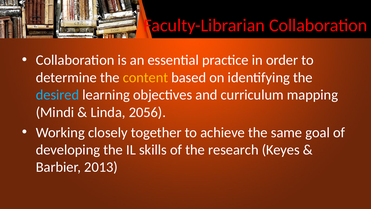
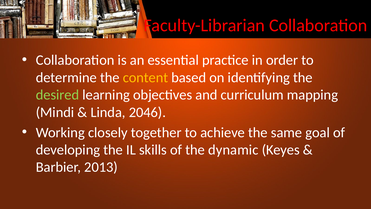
desired colour: light blue -> light green (57, 95)
2056: 2056 -> 2046 (147, 112)
research: research -> dynamic (233, 150)
